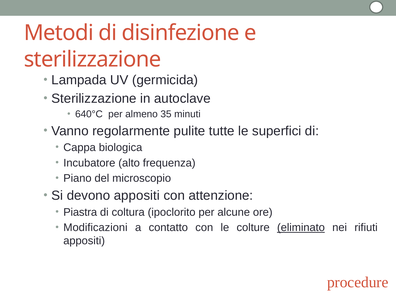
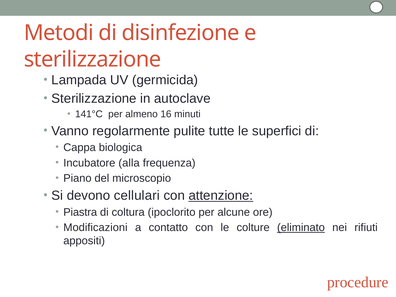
640°C: 640°C -> 141°C (89, 114)
35: 35 -> 16 (166, 114)
alto: alto -> alla (129, 163)
devono appositi: appositi -> cellulari (137, 196)
attenzione underline: none -> present (221, 196)
